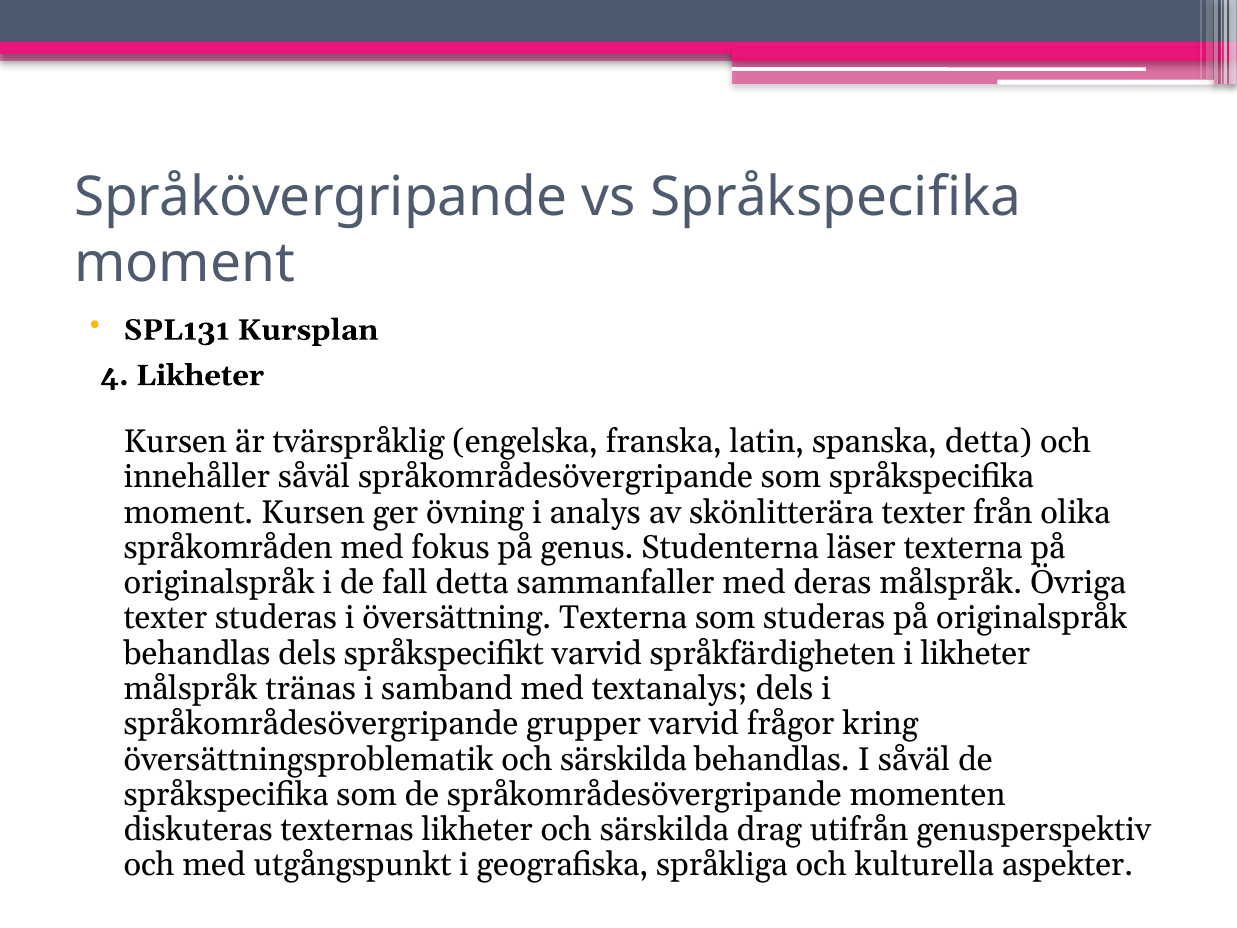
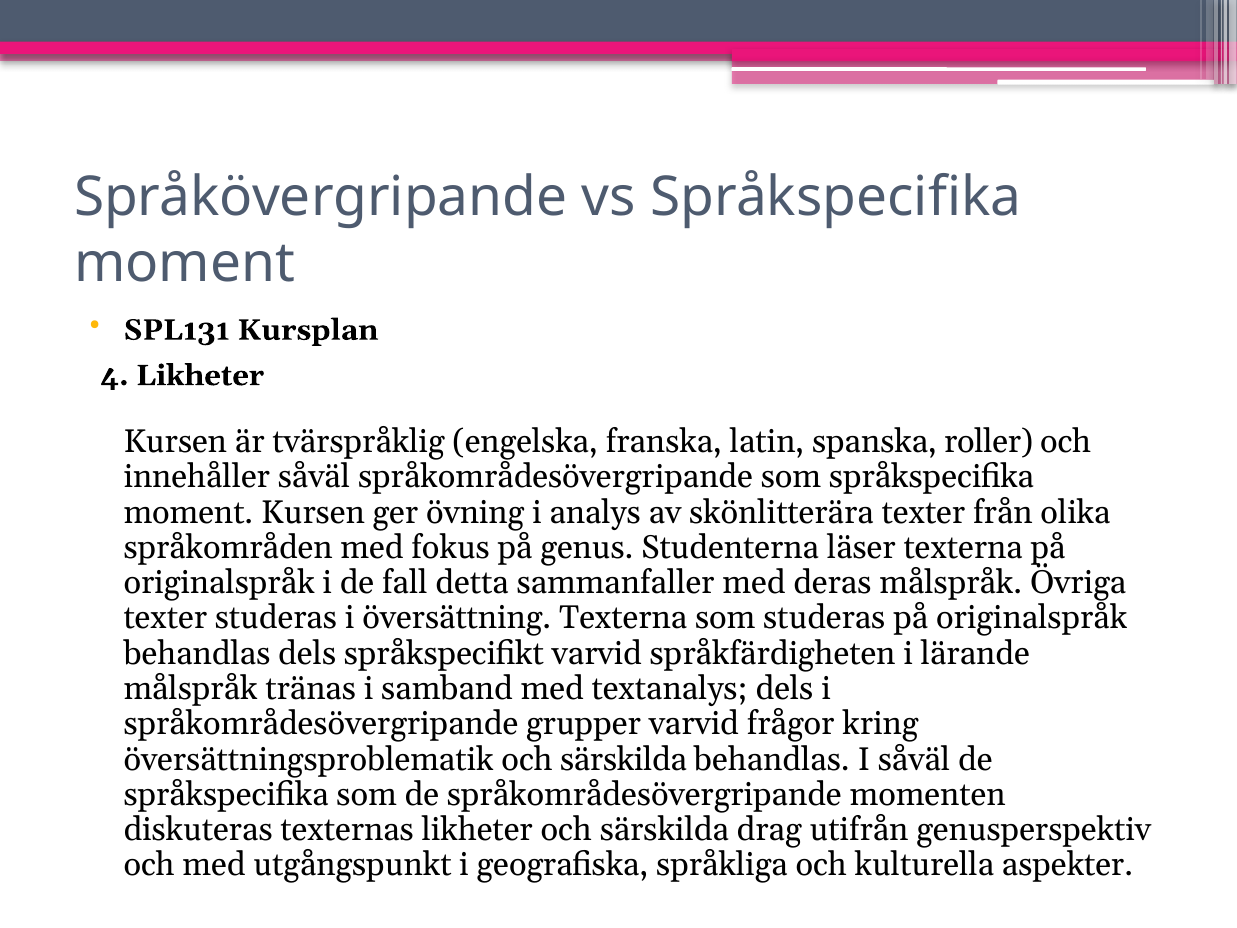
spanska detta: detta -> roller (989, 442)
i likheter: likheter -> lärande (975, 653)
